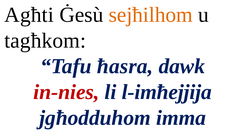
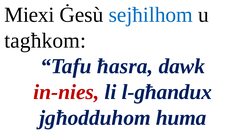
Agħti: Agħti -> Miexi (29, 15)
sejħilhom colour: orange -> blue (151, 15)
l-imħejjija: l-imħejjija -> l-għandux (167, 92)
imma: imma -> huma (181, 117)
